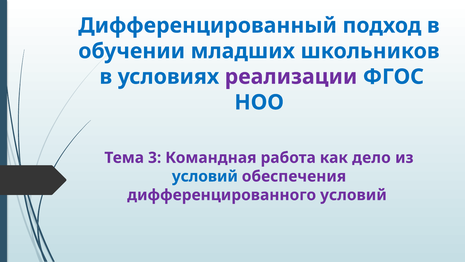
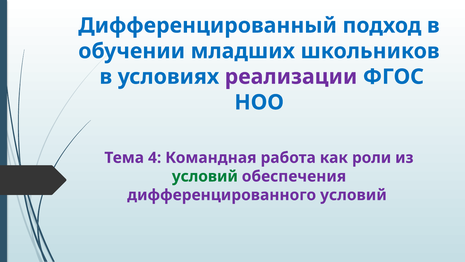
3: 3 -> 4 (155, 157)
дело: дело -> роли (372, 157)
условий colour: blue -> green (205, 176)
